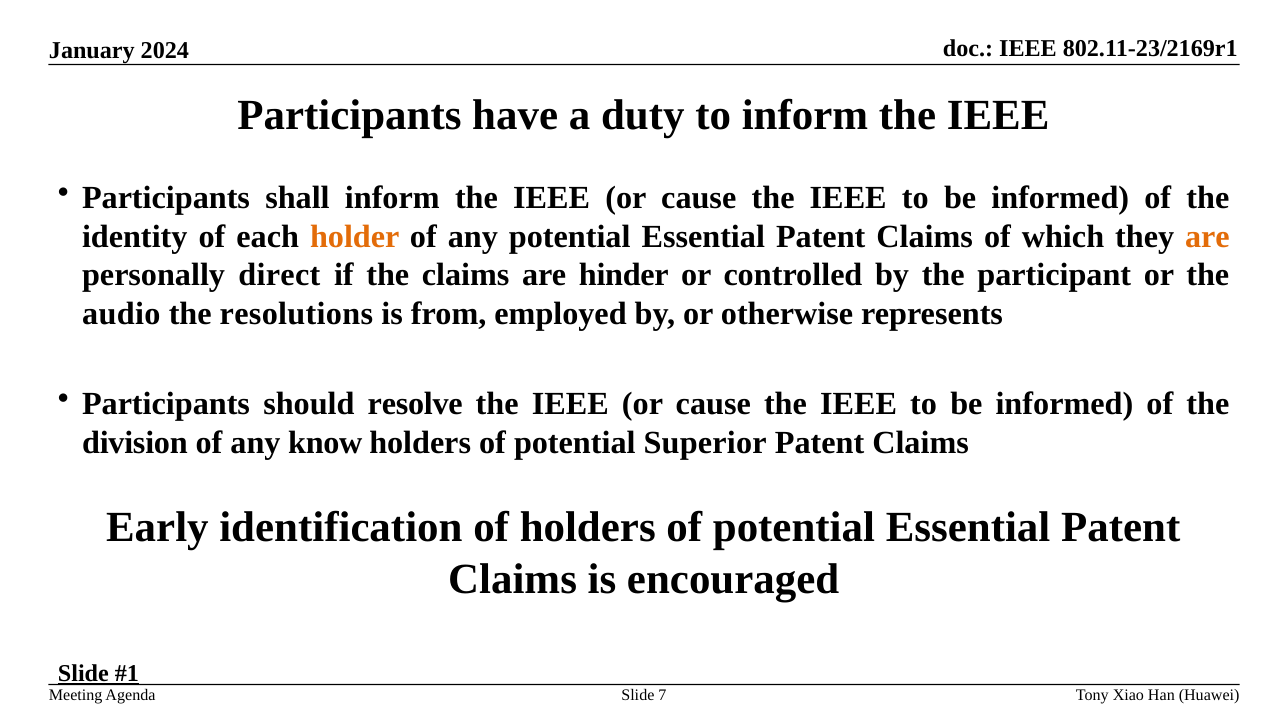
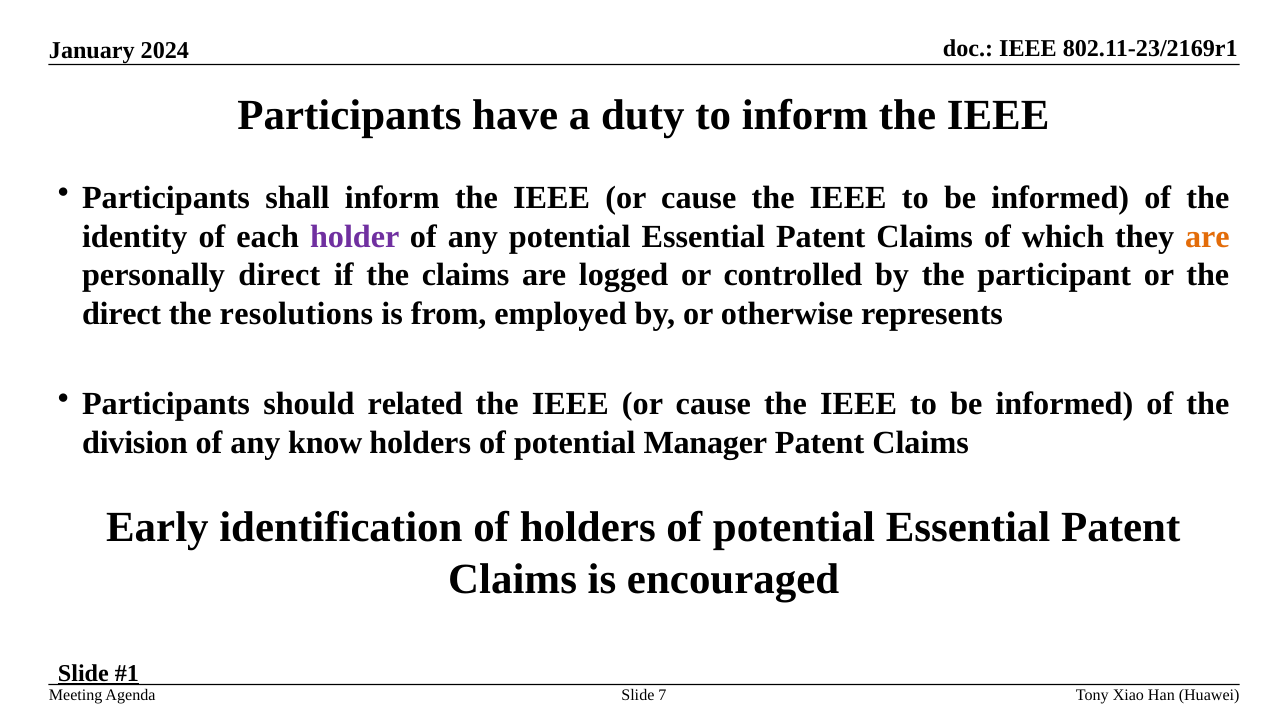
holder colour: orange -> purple (355, 236)
hinder: hinder -> logged (624, 275)
audio: audio -> direct (122, 314)
resolve: resolve -> related (415, 404)
Superior: Superior -> Manager (705, 443)
